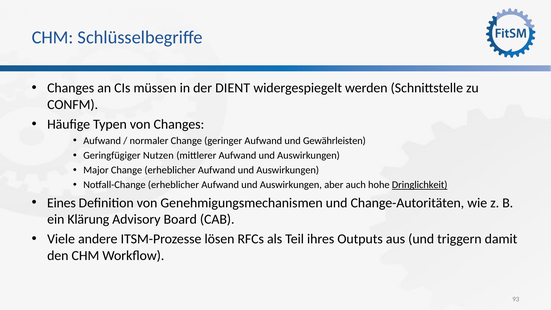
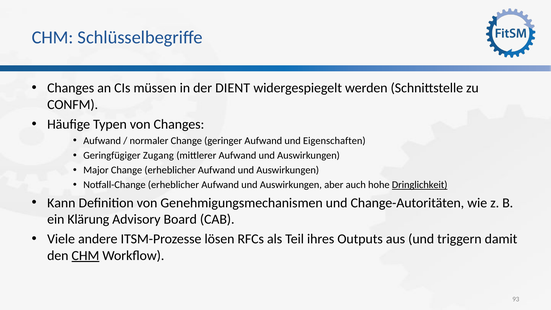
Gewährleisten: Gewährleisten -> Eigenschaften (334, 141)
Nutzen: Nutzen -> Zugang (158, 155)
Eines: Eines -> Kann (61, 203)
CHM underline: none -> present (85, 256)
